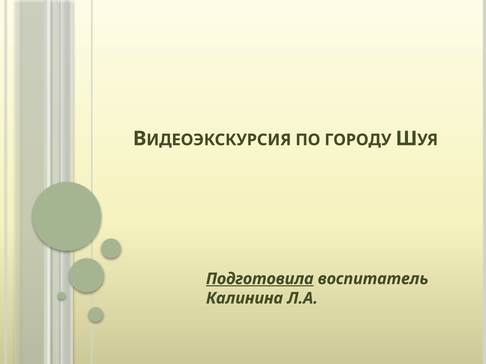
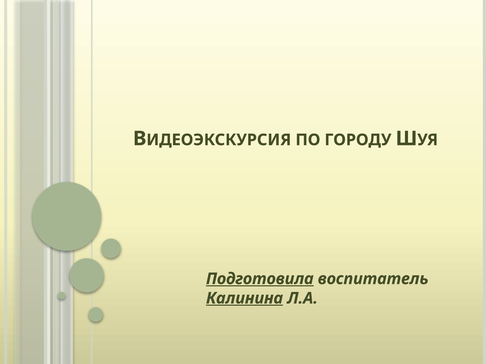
Калинина underline: none -> present (245, 299)
